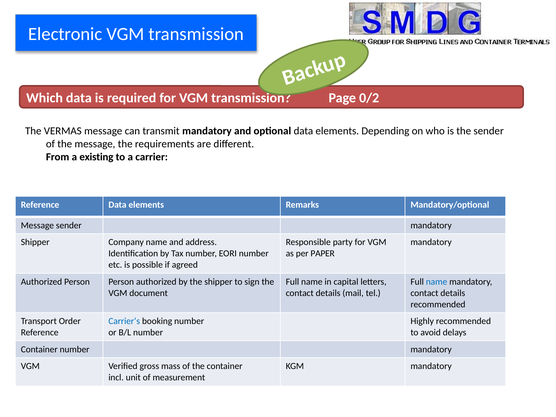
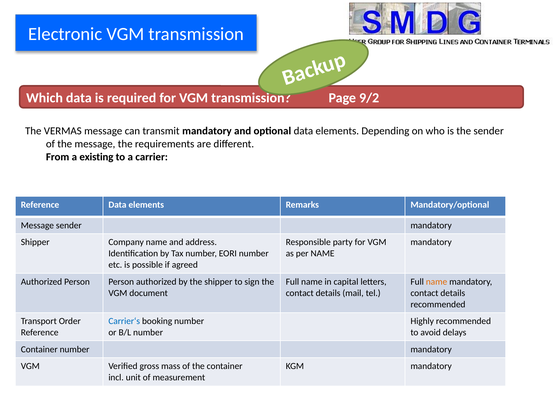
0/2: 0/2 -> 9/2 (369, 98)
per PAPER: PAPER -> NAME (323, 254)
name colour: blue -> orange (437, 282)
